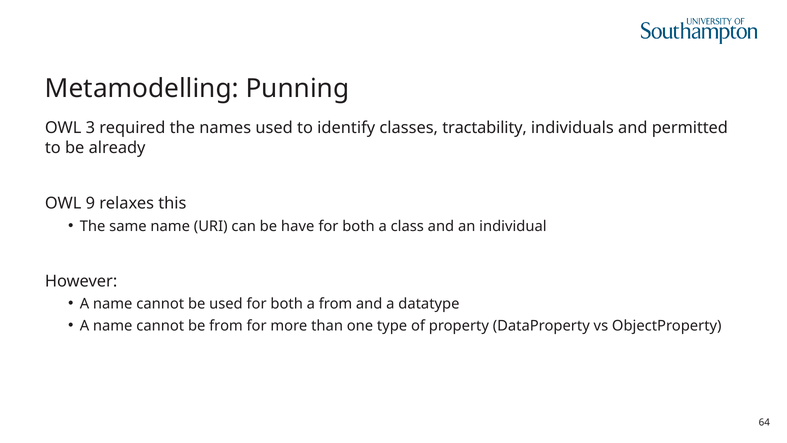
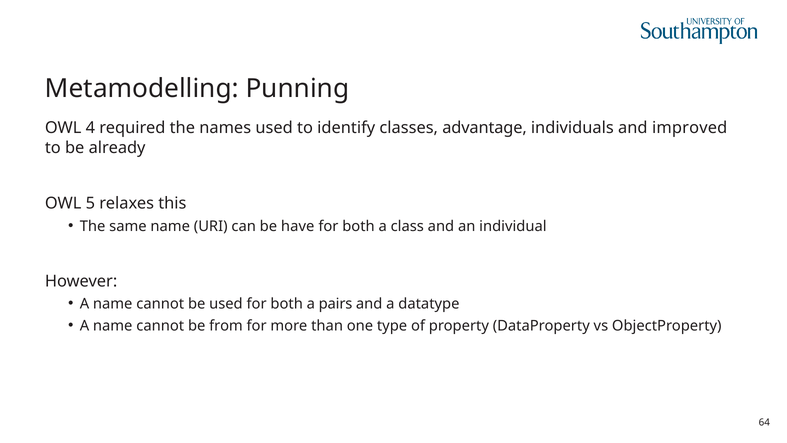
3: 3 -> 4 (90, 128)
tractability: tractability -> advantage (485, 128)
permitted: permitted -> improved (690, 128)
9: 9 -> 5 (90, 203)
a from: from -> pairs (336, 304)
